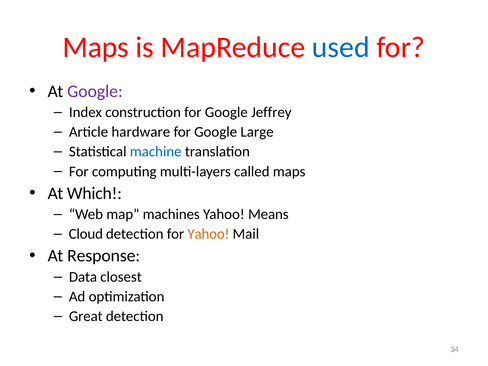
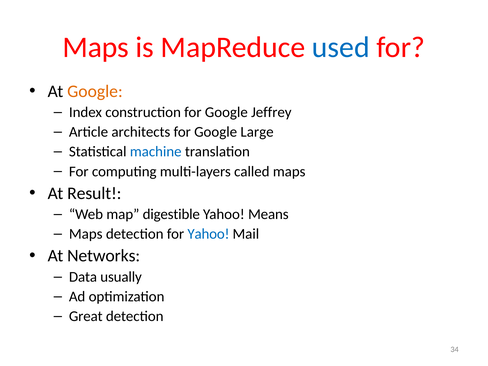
Google colour: purple -> orange (95, 91)
hardware: hardware -> architects (141, 132)
Which: Which -> Result (94, 193)
machines: machines -> digestible (171, 214)
Cloud: Cloud -> Maps (86, 234)
Yahoo colour: orange -> blue (208, 234)
Response: Response -> Networks (104, 256)
closest: closest -> usually (121, 277)
